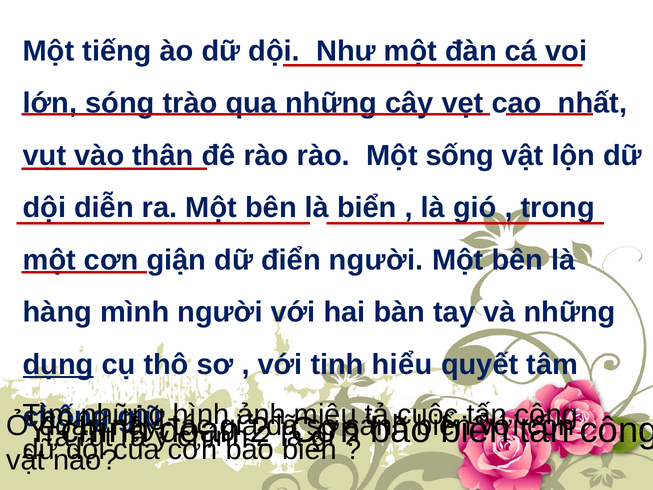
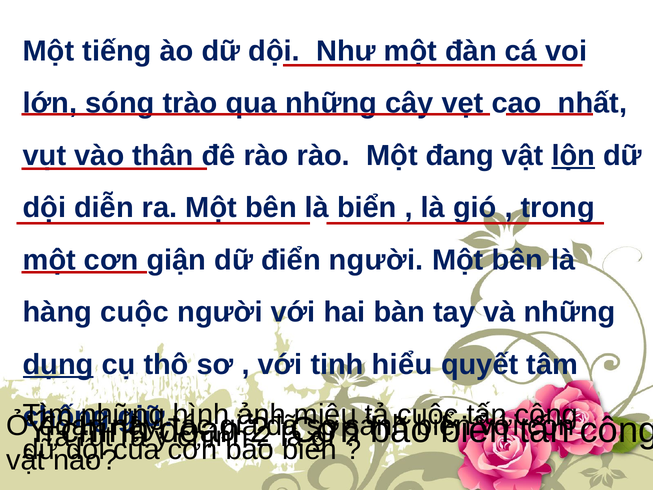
sống: sống -> đang (460, 155)
lộn underline: none -> present (573, 155)
hàng mình: mình -> cuộc (135, 312)
